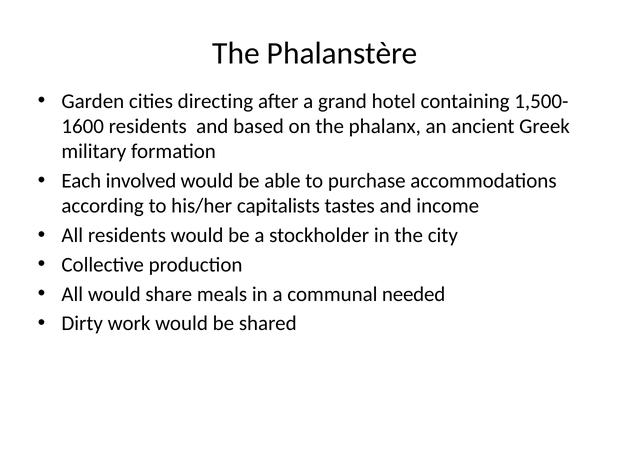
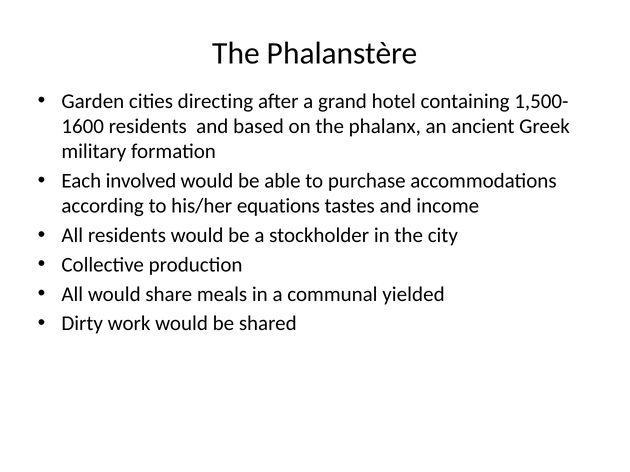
capitalists: capitalists -> equations (278, 206)
needed: needed -> yielded (414, 294)
